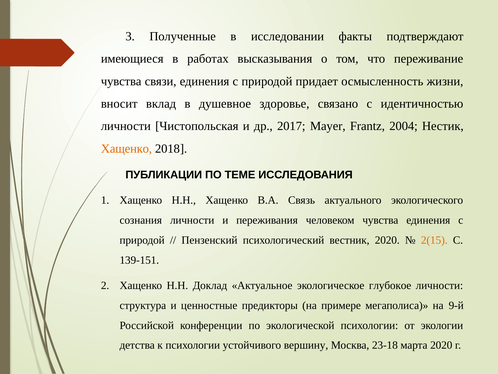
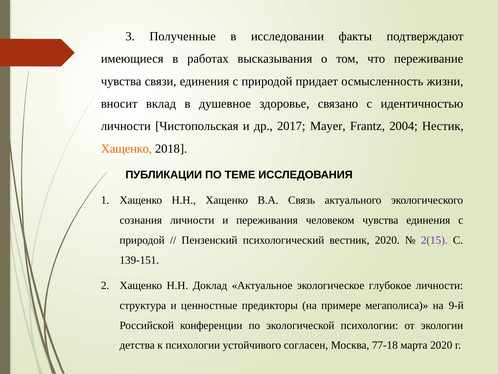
2(15 colour: orange -> purple (434, 240)
вершину: вершину -> согласен (306, 345)
23-18: 23-18 -> 77-18 (385, 345)
